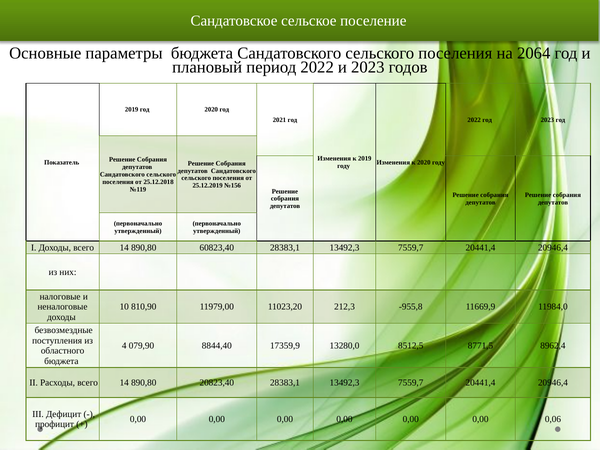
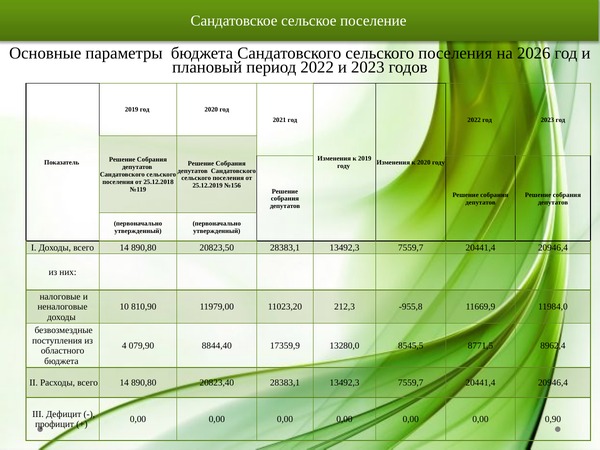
2064: 2064 -> 2026 (534, 53)
60823,40: 60823,40 -> 20823,50 (217, 248)
8512,5: 8512,5 -> 8545,5 (411, 346)
0,06: 0,06 -> 0,90 (553, 419)
